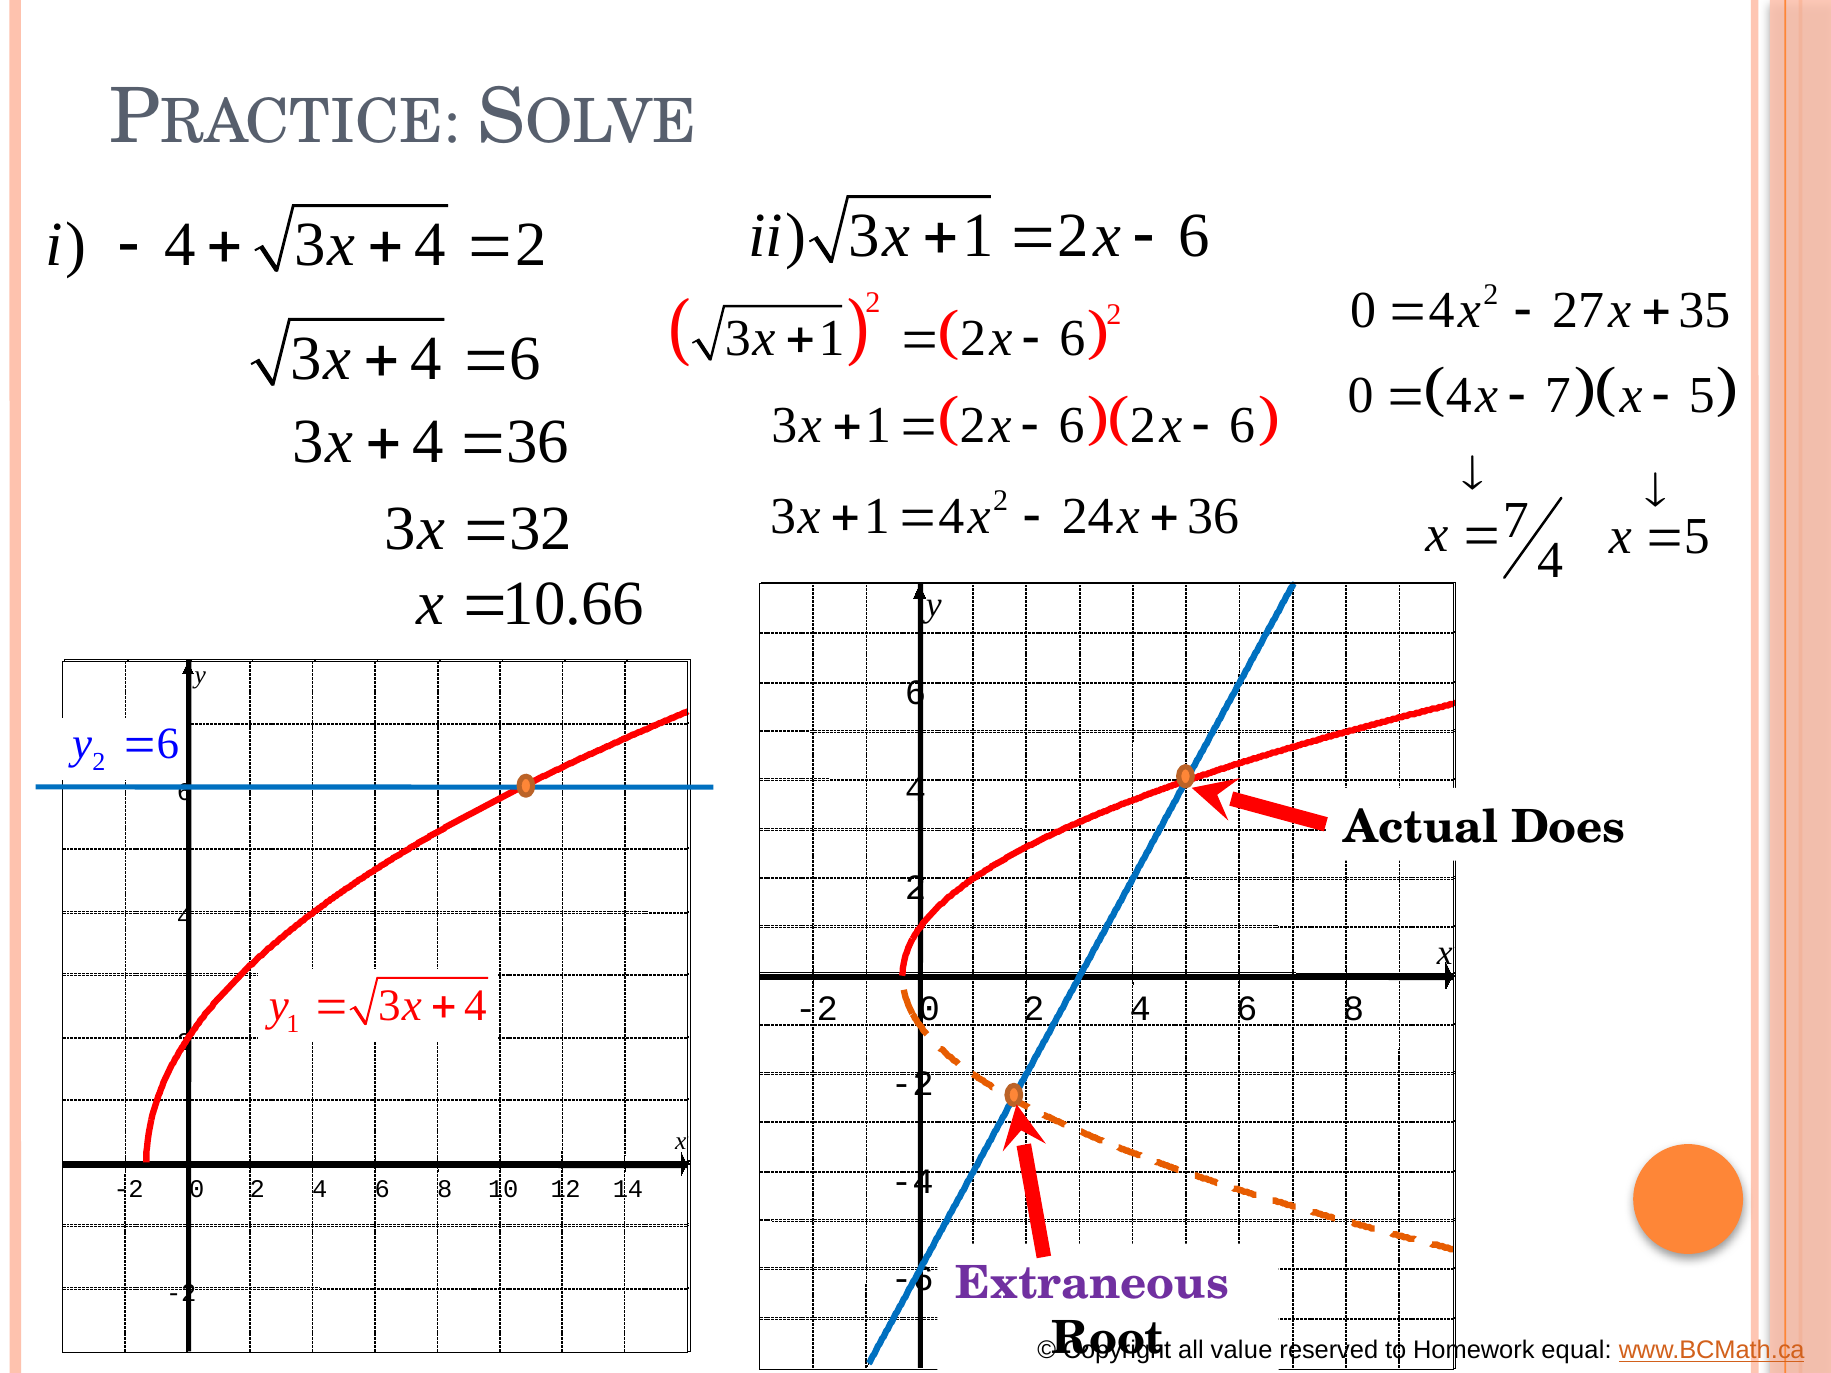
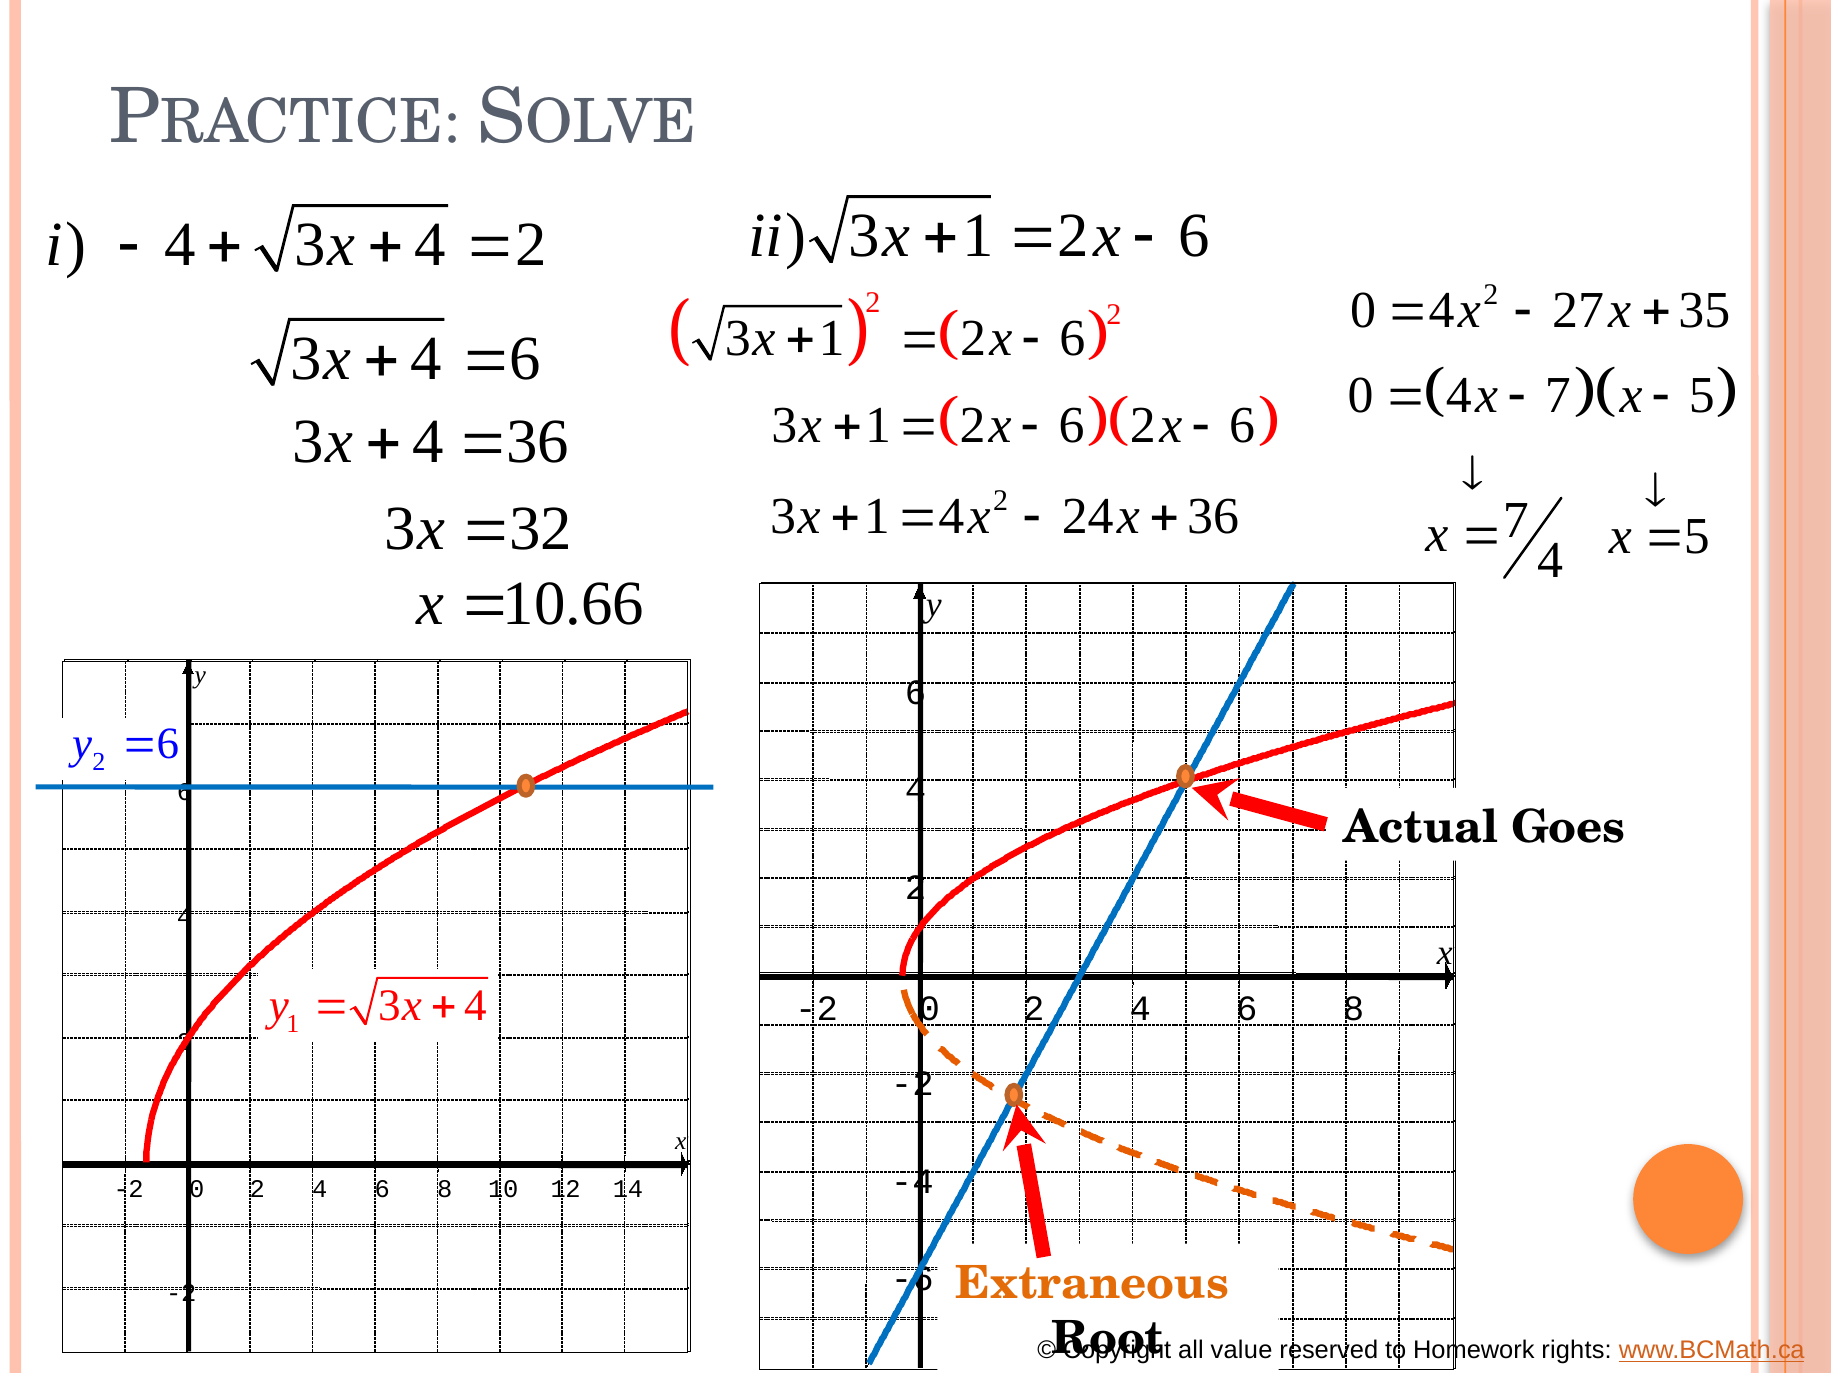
Does: Does -> Goes (1568, 828)
Extraneous colour: purple -> orange (1092, 1283)
equal: equal -> rights (1577, 1350)
